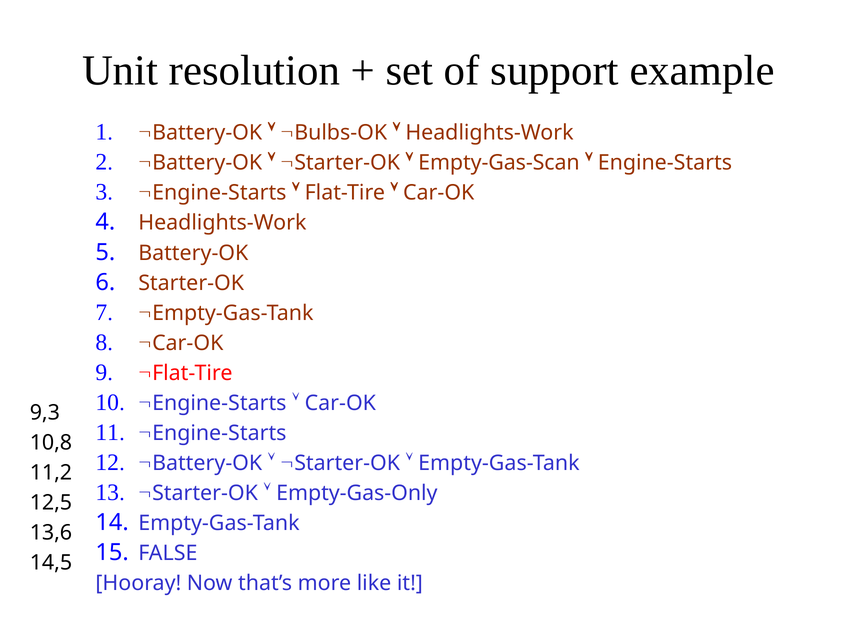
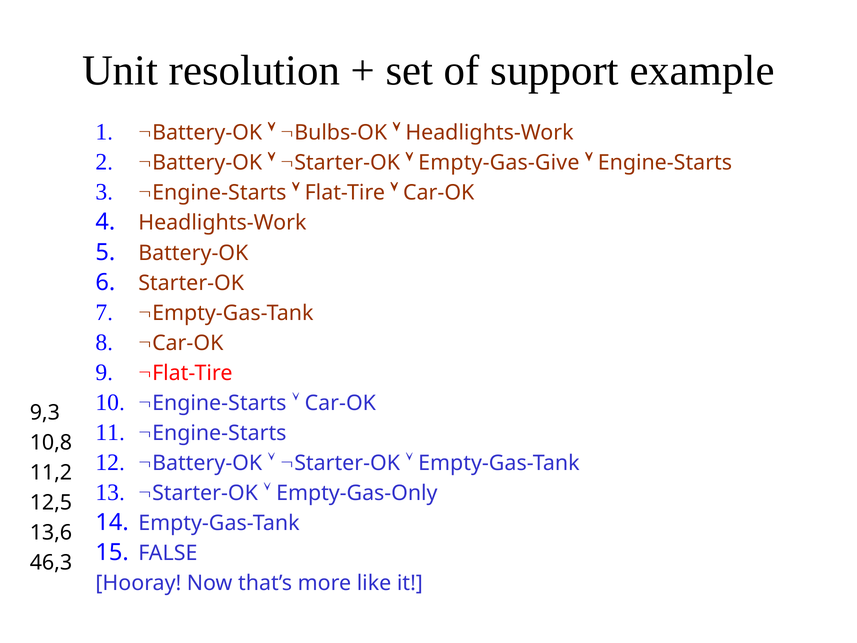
Empty-Gas-Scan: Empty-Gas-Scan -> Empty-Gas-Give (499, 163)
14,5: 14,5 -> 46,3 (51, 563)
